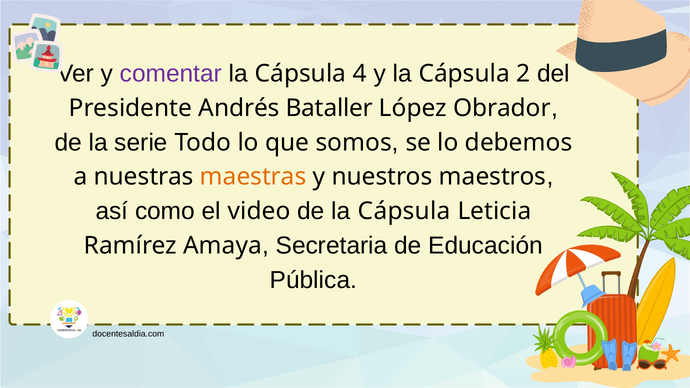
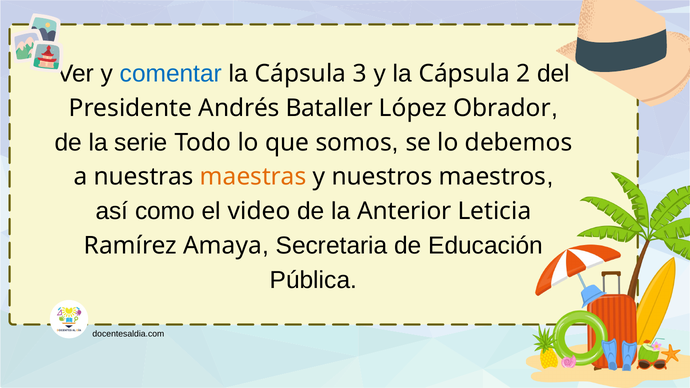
comentar colour: purple -> blue (171, 74)
4: 4 -> 3 (360, 74)
de la Cápsula: Cápsula -> Anterior (404, 211)
